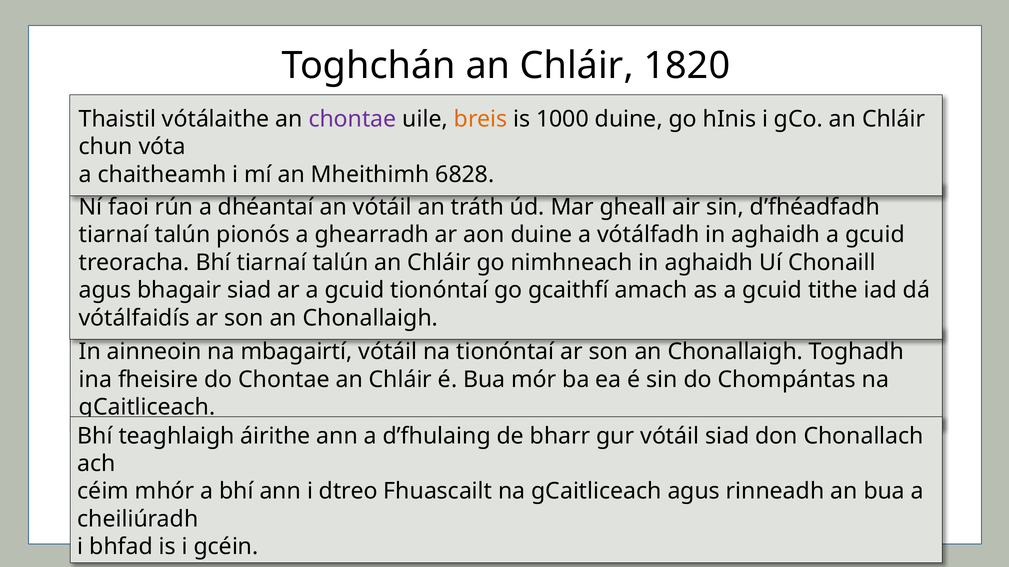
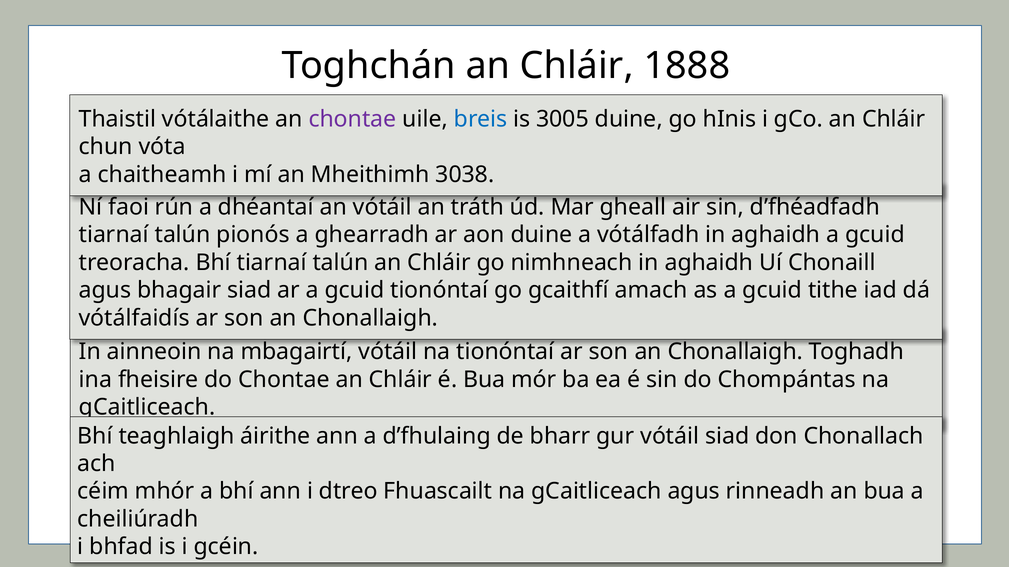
1820: 1820 -> 1888 (687, 66)
breis colour: orange -> blue (481, 119)
1000: 1000 -> 3005 (562, 119)
6828: 6828 -> 3038 (465, 175)
